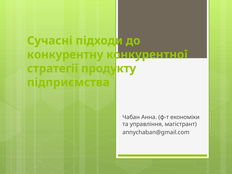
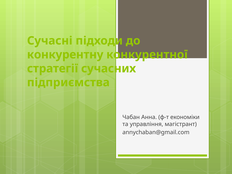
продукту: продукту -> сучасних (109, 69)
